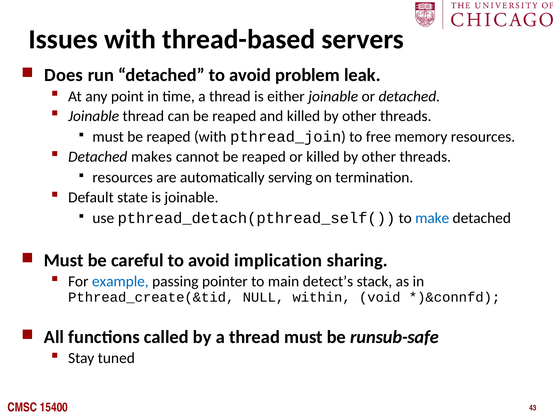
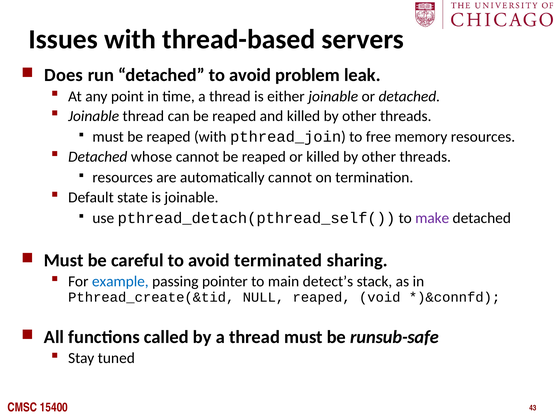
makes: makes -> whose (152, 157)
automatically serving: serving -> cannot (290, 178)
make colour: blue -> purple (432, 218)
implication: implication -> terminated (278, 261)
NULL within: within -> reaped (322, 298)
